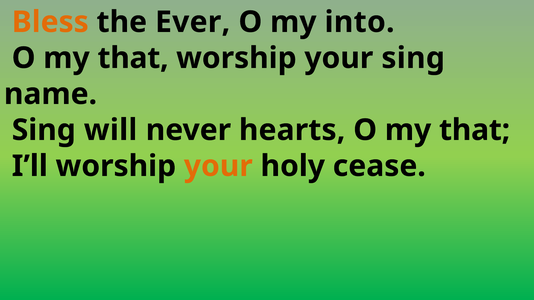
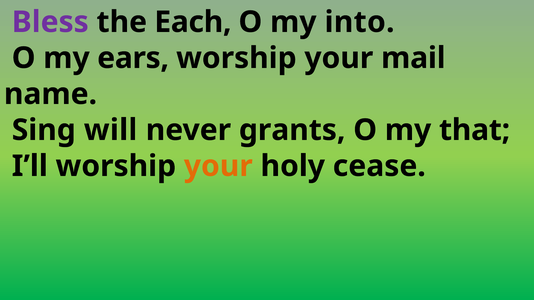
Bless colour: orange -> purple (50, 22)
Ever: Ever -> Each (193, 22)
that: that -> ears (133, 58)
your sing: sing -> mail (413, 58)
hearts: hearts -> grants (292, 130)
